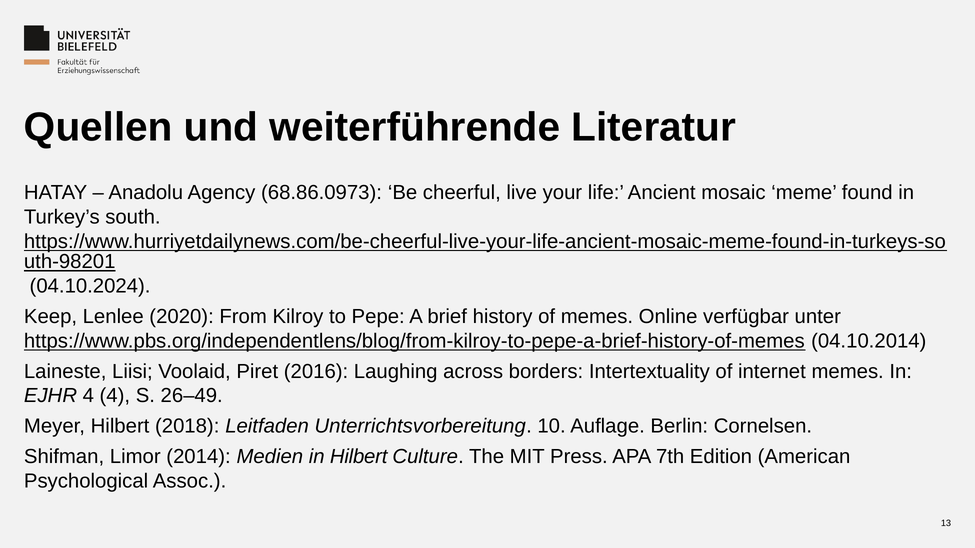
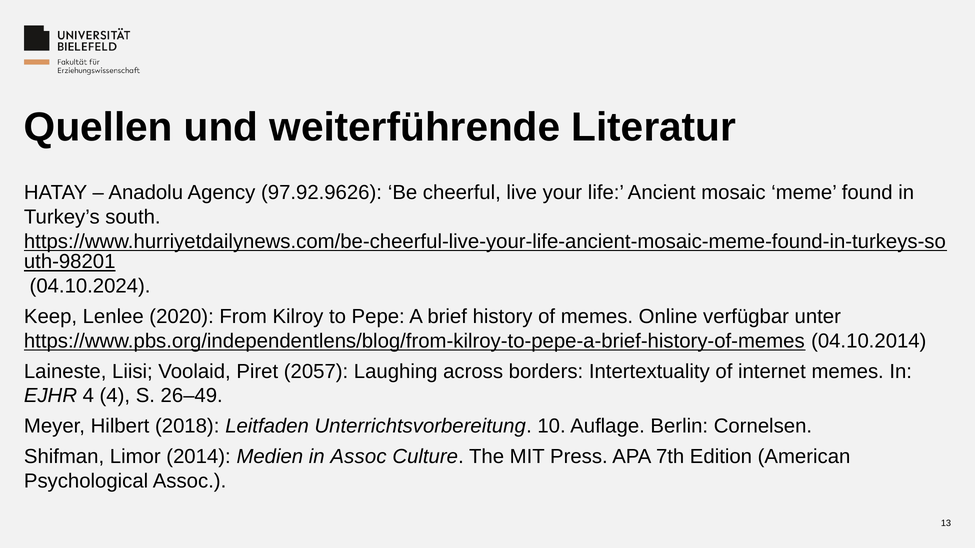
68.86.0973: 68.86.0973 -> 97.92.9626 (321, 193)
2016: 2016 -> 2057 (316, 372)
in Hilbert: Hilbert -> Assoc (358, 457)
